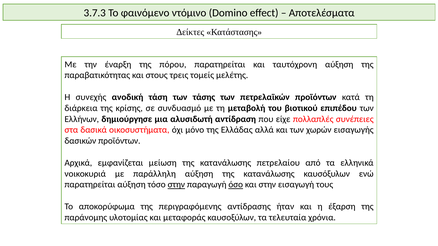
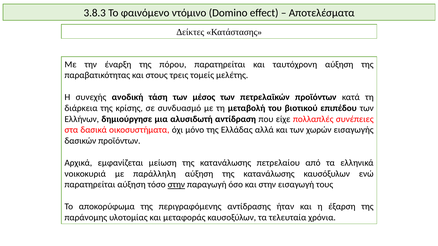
3.7.3: 3.7.3 -> 3.8.3 (95, 13)
τάσης: τάσης -> μέσος (204, 97)
όσο underline: present -> none (236, 185)
